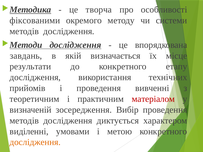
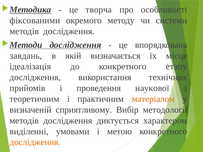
результати: результати -> ідеалізація (30, 67)
вивченні: вивченні -> наукової (152, 88)
матеріалом colour: red -> orange (153, 99)
зосередження: зосередження -> сприятливому (84, 110)
Вибір проведення: проведення -> методології (165, 110)
